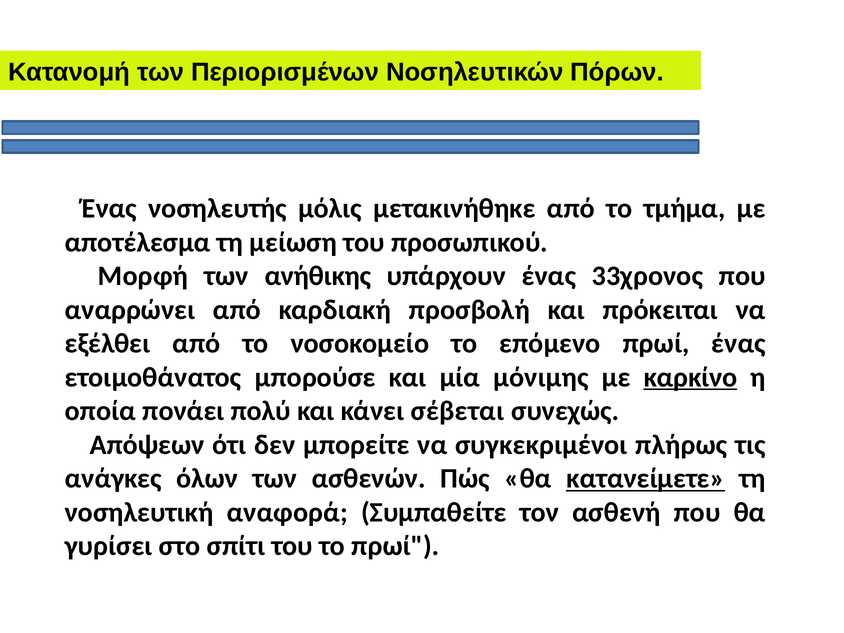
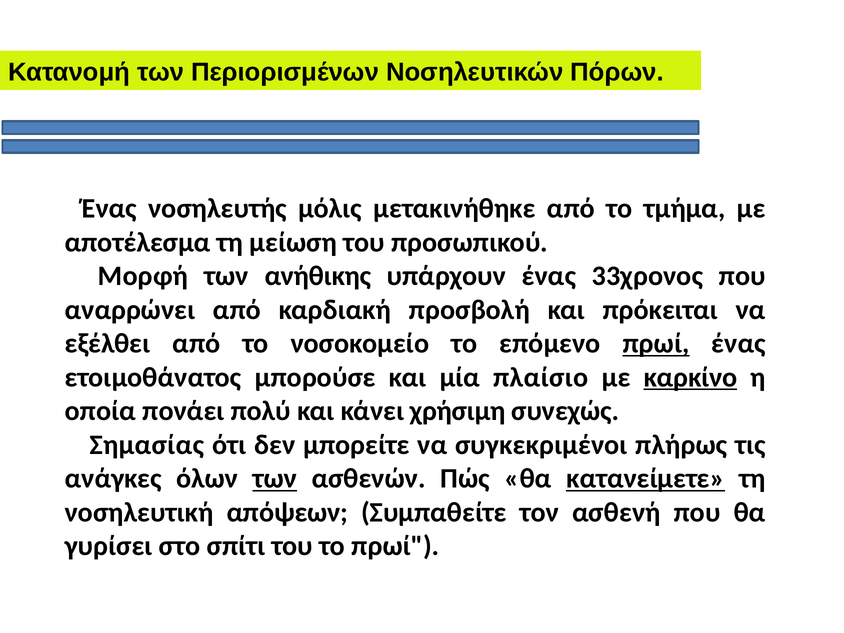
πρωί underline: none -> present (656, 343)
μόνιμης: μόνιμης -> πλαίσιο (541, 377)
σέβεται: σέβεται -> χρήσιμη (458, 411)
Απόψεων: Απόψεων -> Σημασίας (147, 445)
των underline: none -> present (275, 479)
αναφορά: αναφορά -> απόψεων (287, 512)
